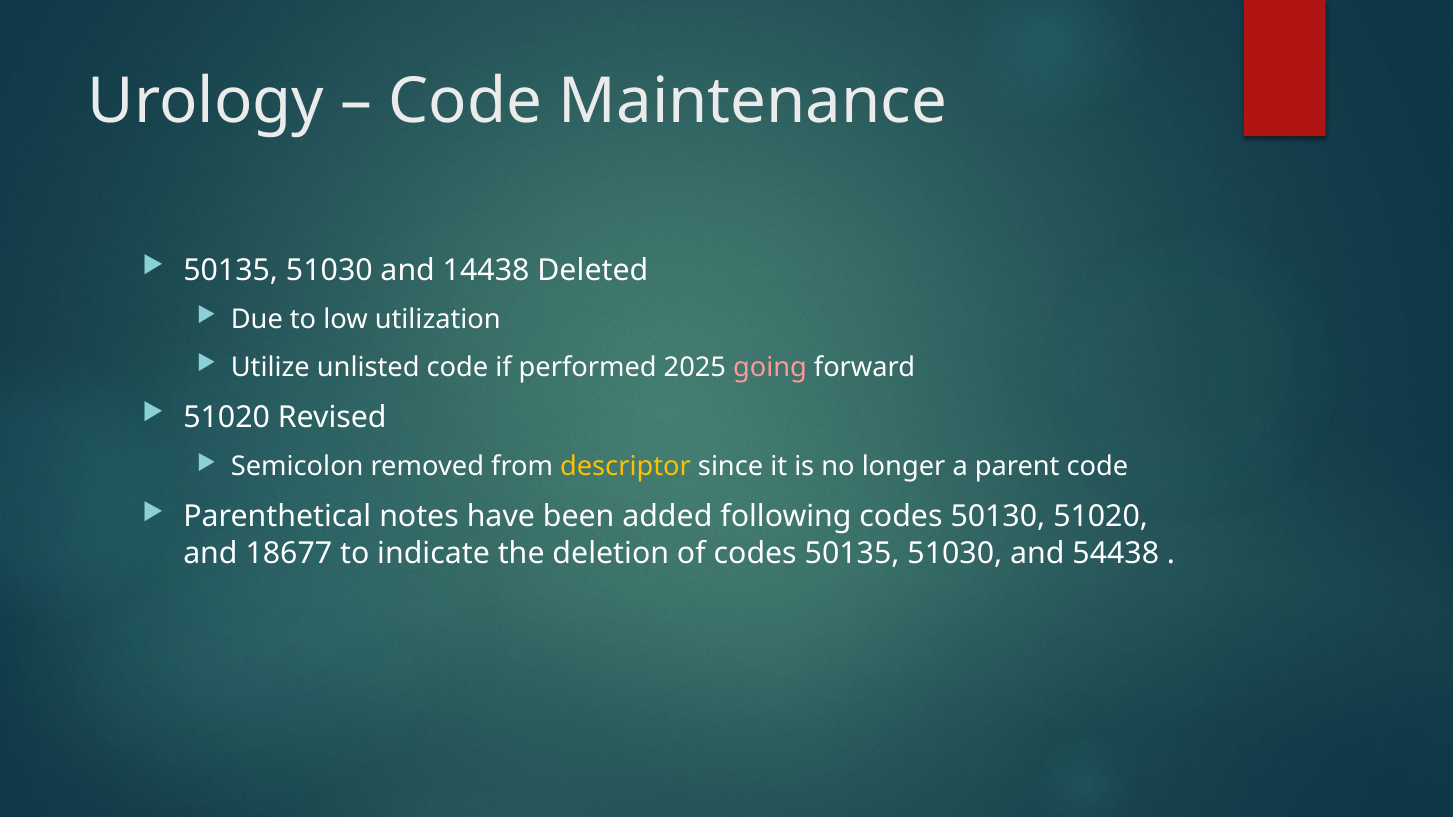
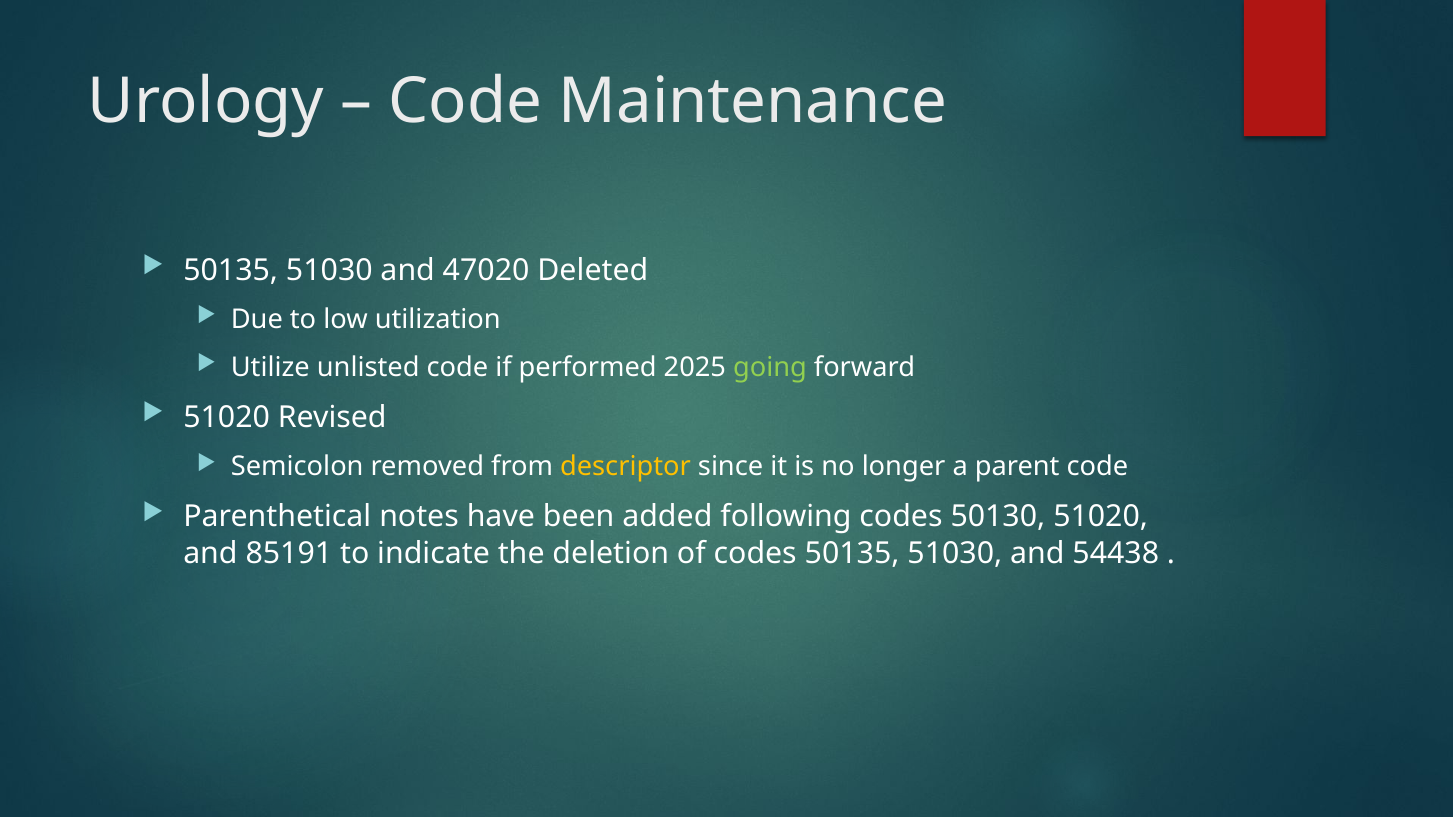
14438: 14438 -> 47020 (486, 270)
going colour: pink -> light green (770, 368)
18677: 18677 -> 85191 (289, 553)
